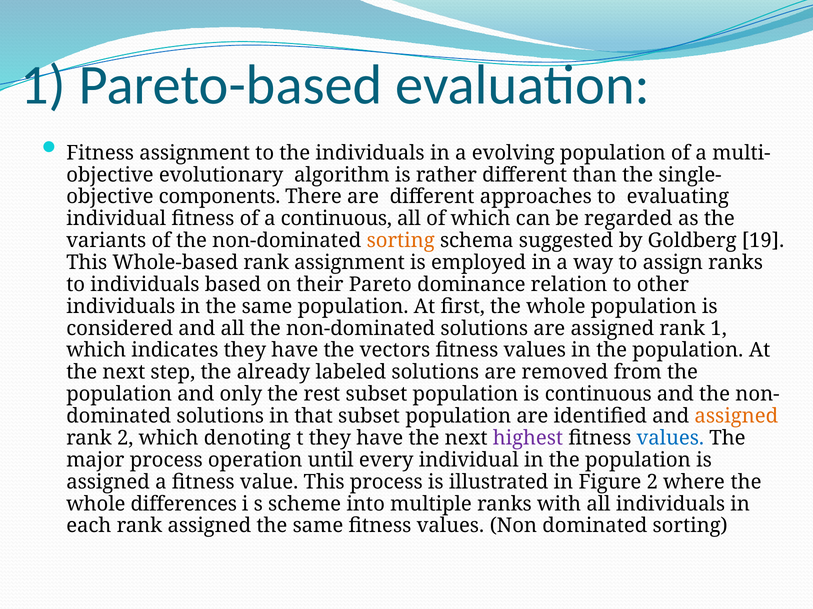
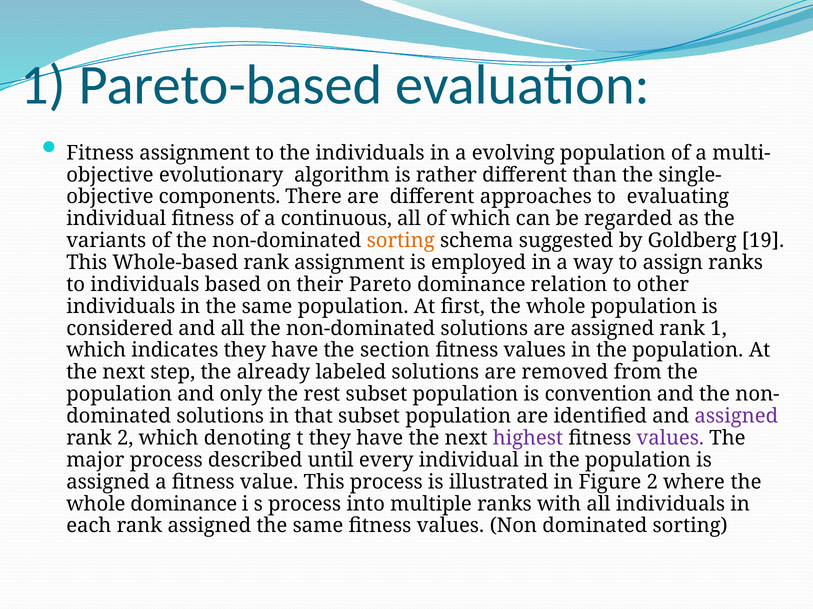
vectors: vectors -> section (395, 351)
is continuous: continuous -> convention (598, 395)
assigned colour: orange -> purple (736, 417)
values colour: blue -> purple (670, 439)
operation: operation -> described (255, 461)
whole differences: differences -> dominance (184, 504)
s scheme: scheme -> process (305, 504)
